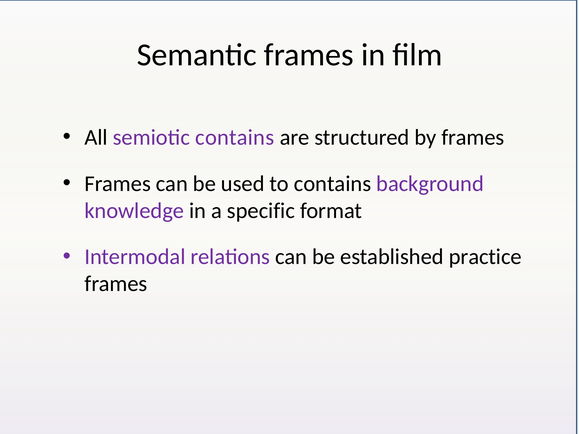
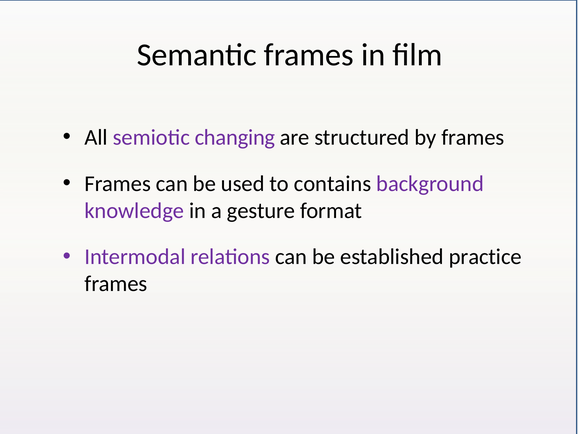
semiotic contains: contains -> changing (235, 138)
specific: specific -> gesture (261, 211)
